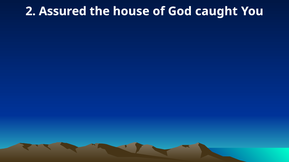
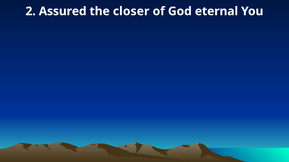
house: house -> closer (131, 11)
caught: caught -> eternal (216, 11)
